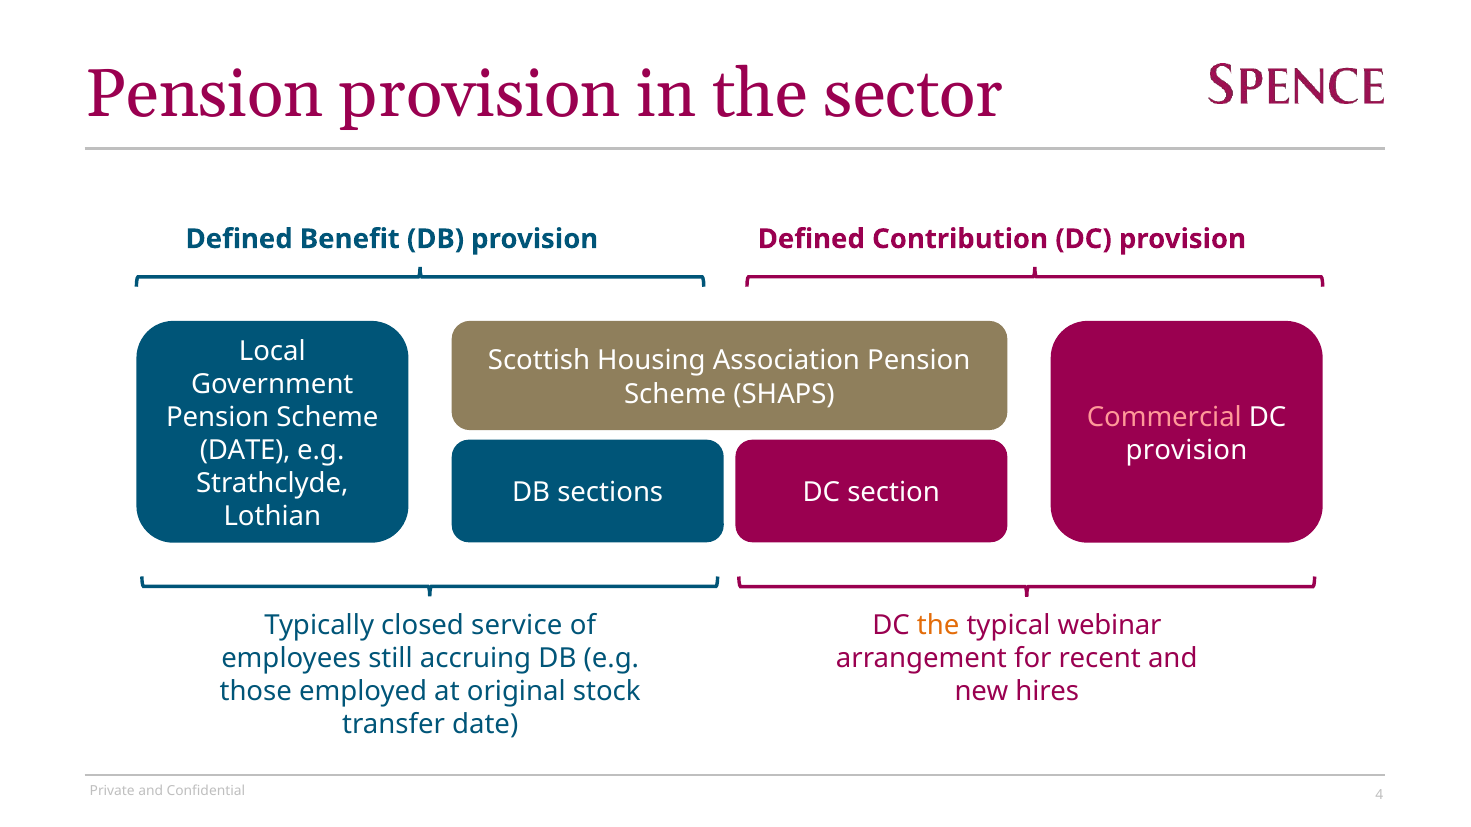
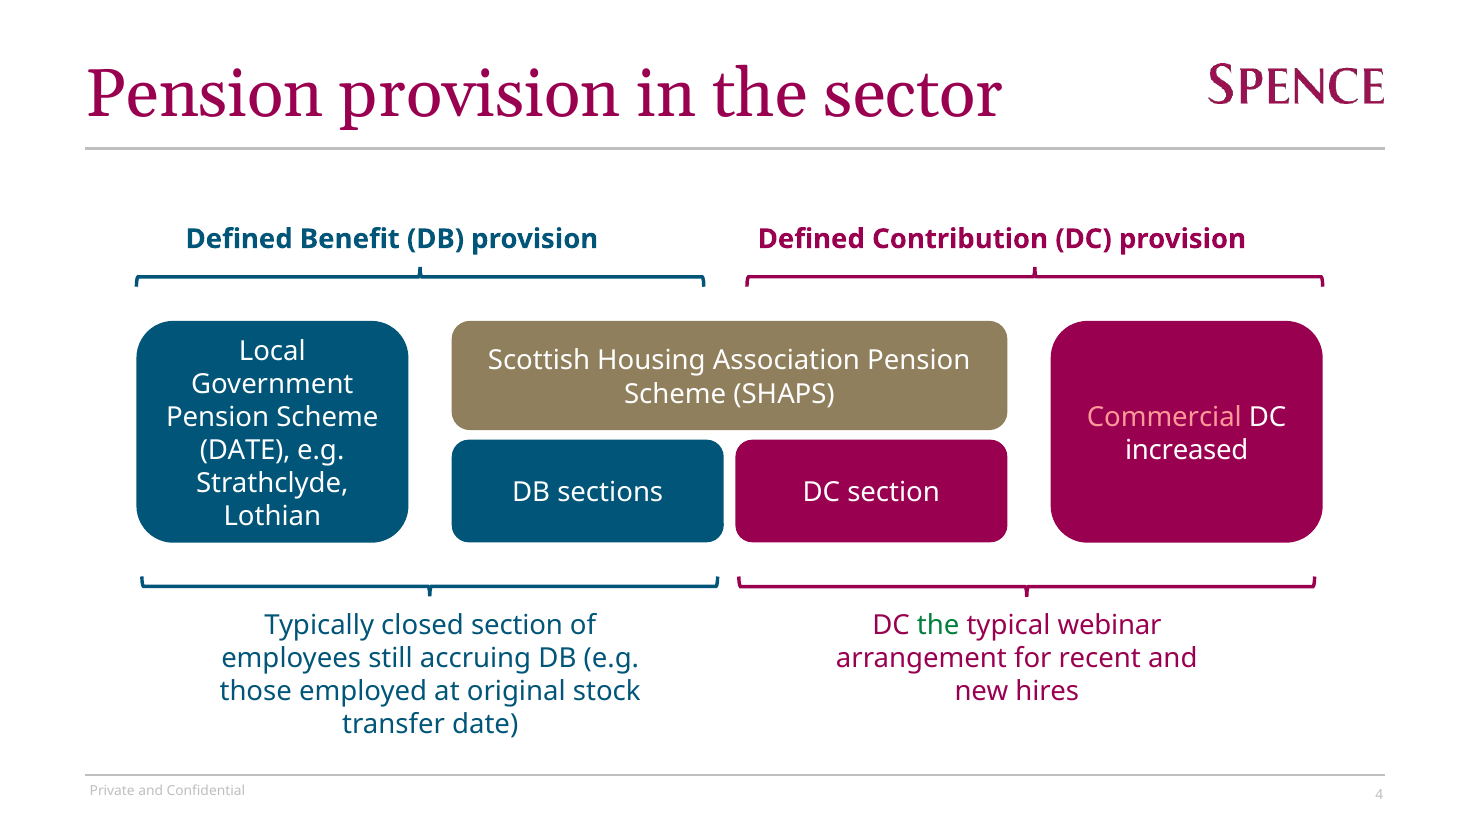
provision: provision -> increased (1187, 450)
closed service: service -> section (517, 626)
the colour: orange -> green (938, 626)
